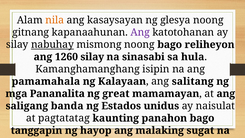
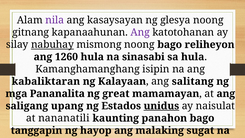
nila colour: orange -> purple (55, 20)
1260 silay: silay -> hula (92, 57)
pamamahala: pamamahala -> kabaliktaran (46, 81)
banda: banda -> upang (67, 106)
unidus underline: none -> present (161, 106)
pagtatatag: pagtatatag -> nananatili (64, 118)
